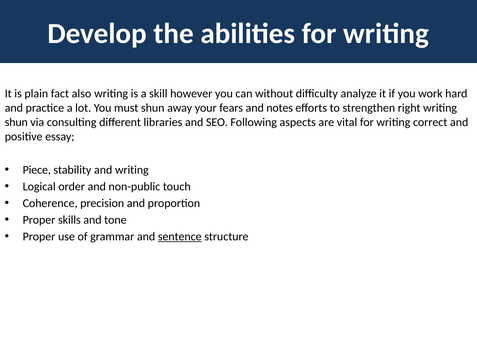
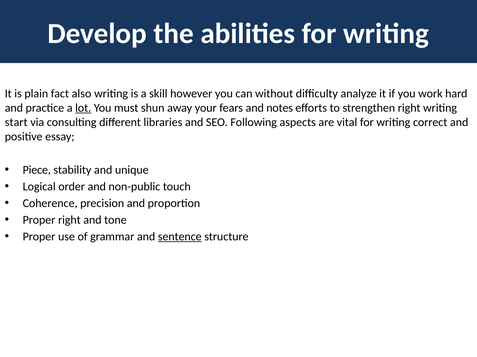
lot underline: none -> present (83, 108)
shun: shun -> start (16, 122)
and writing: writing -> unique (132, 170)
Proper skills: skills -> right (69, 220)
